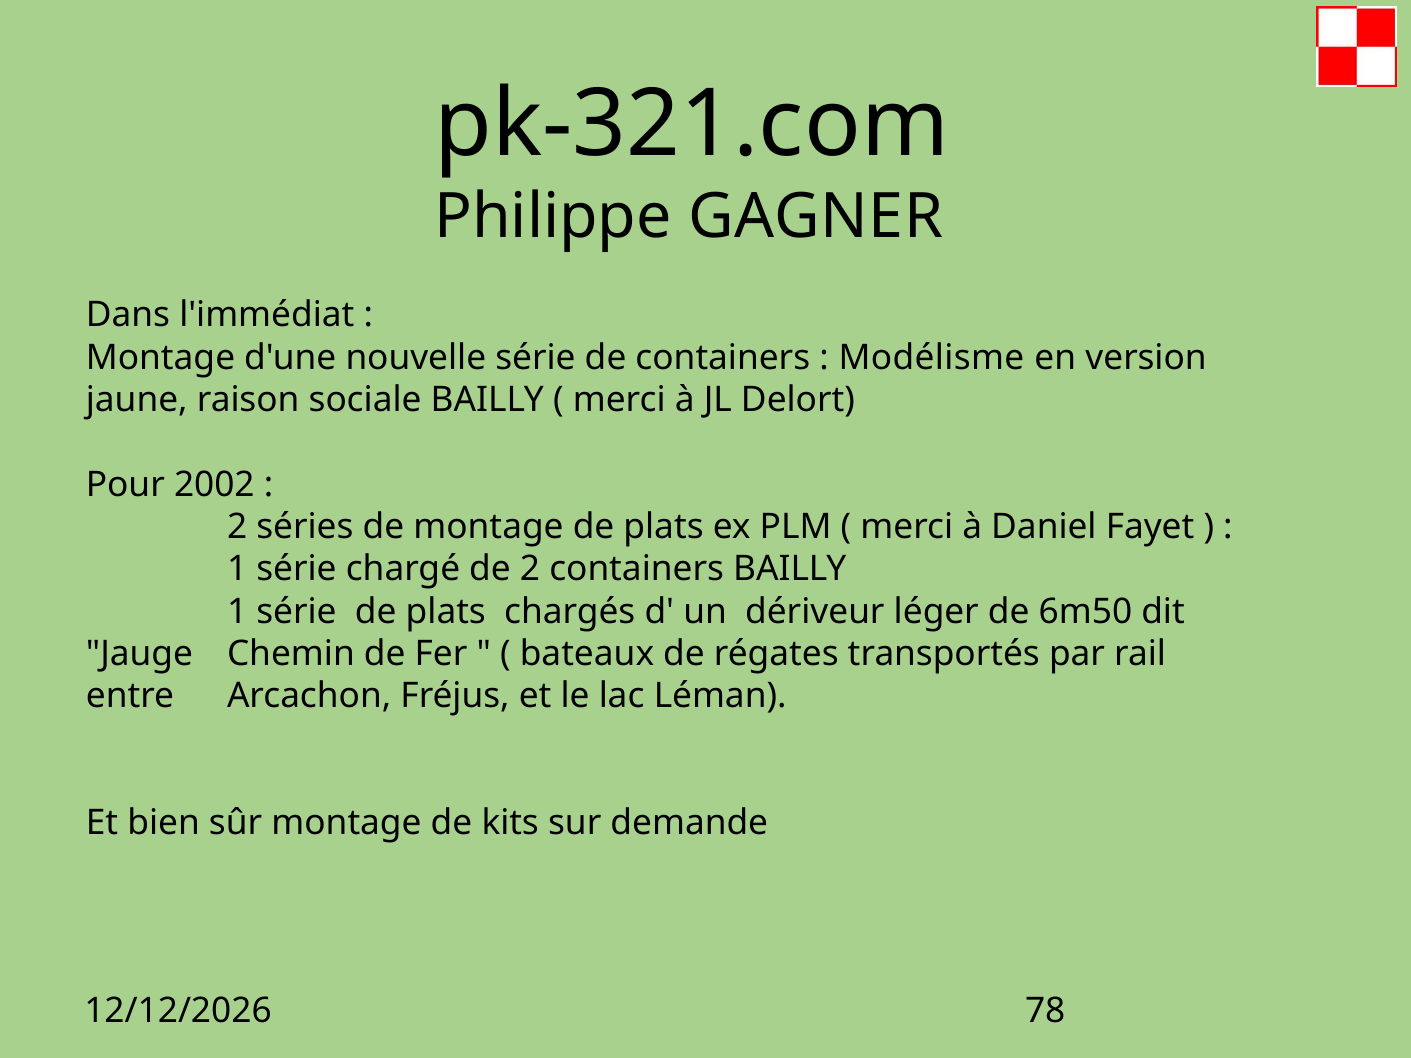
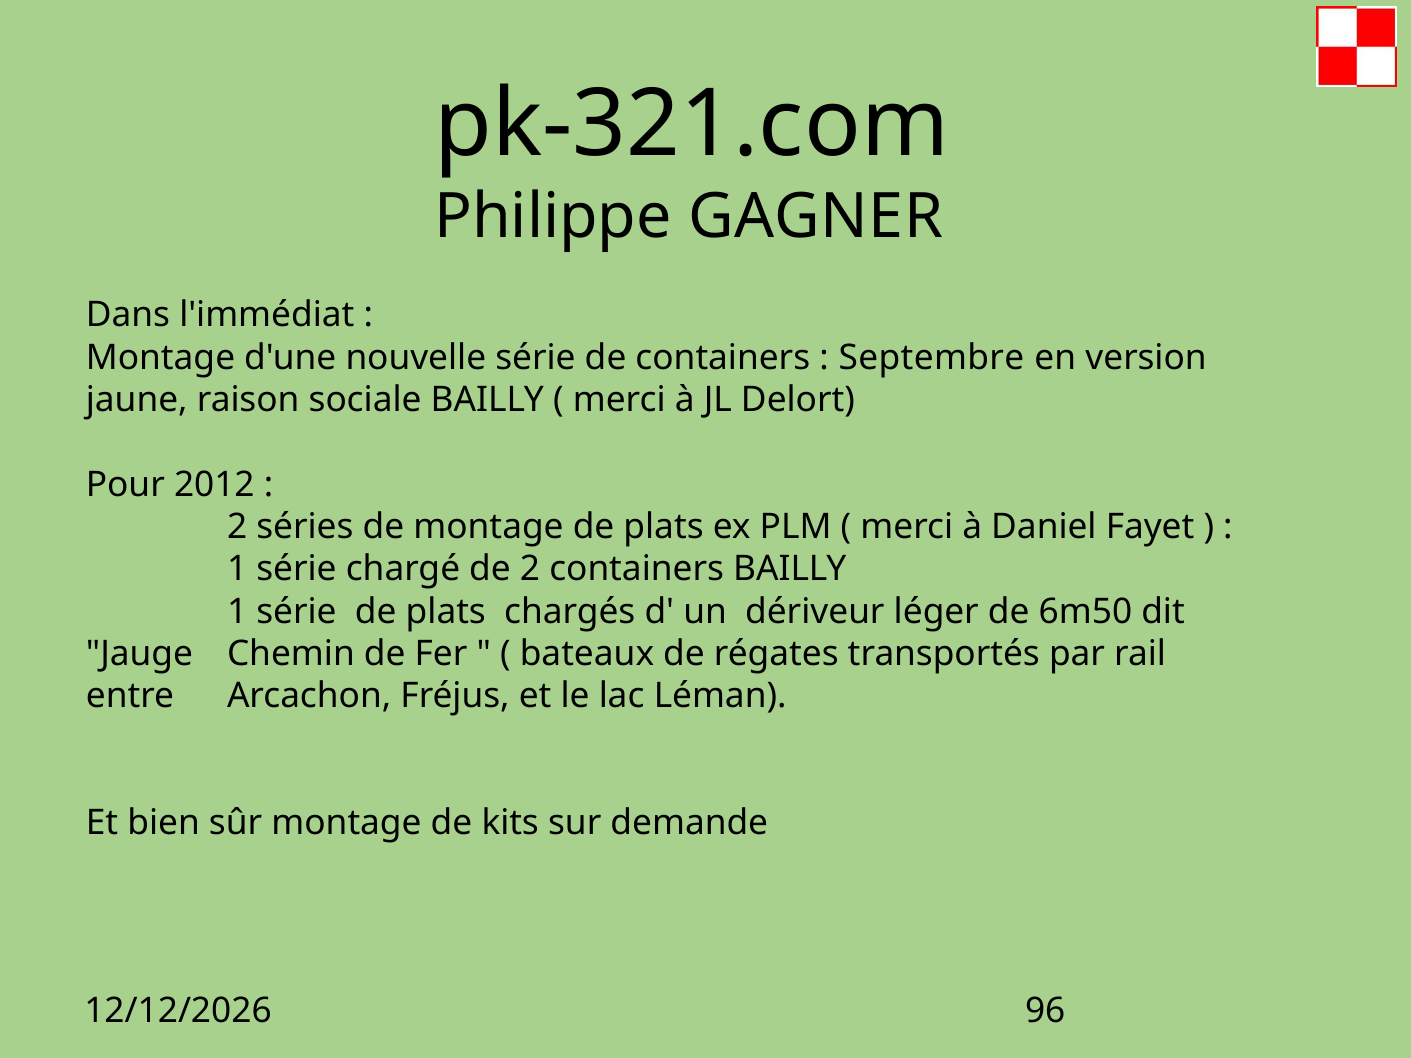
Modélisme: Modélisme -> Septembre (931, 358)
2002: 2002 -> 2012 (214, 485)
78: 78 -> 96 (1045, 1011)
